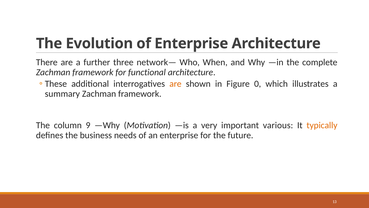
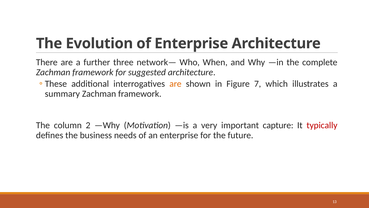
functional: functional -> suggested (147, 72)
0: 0 -> 7 (258, 84)
9: 9 -> 2 (88, 125)
various: various -> capture (278, 125)
typically colour: orange -> red (322, 125)
